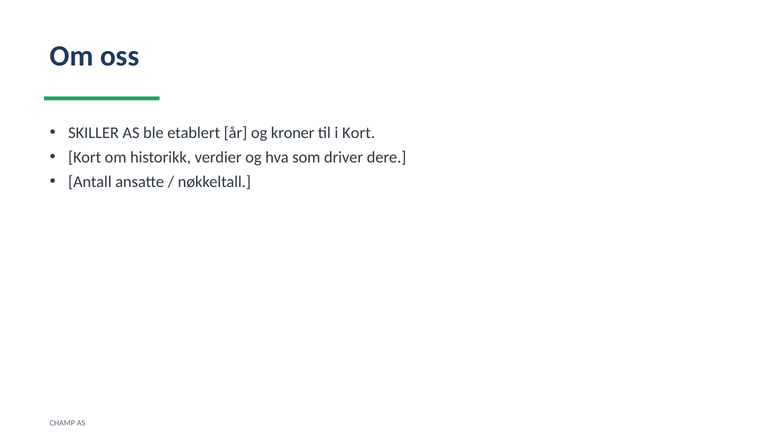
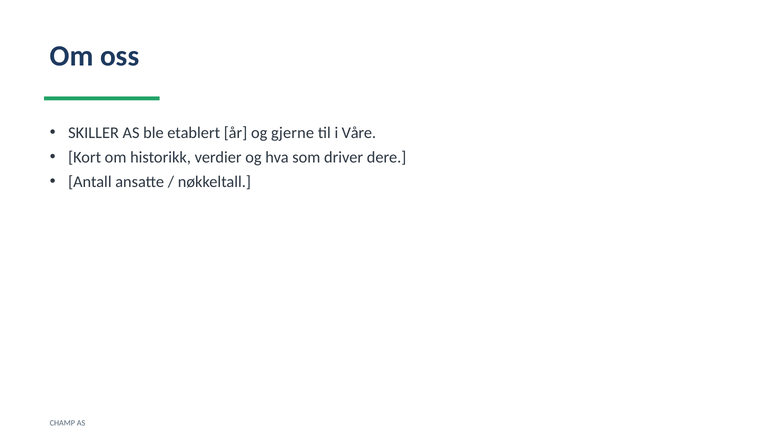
kroner: kroner -> gjerne (293, 133)
i Kort: Kort -> Våre (359, 133)
